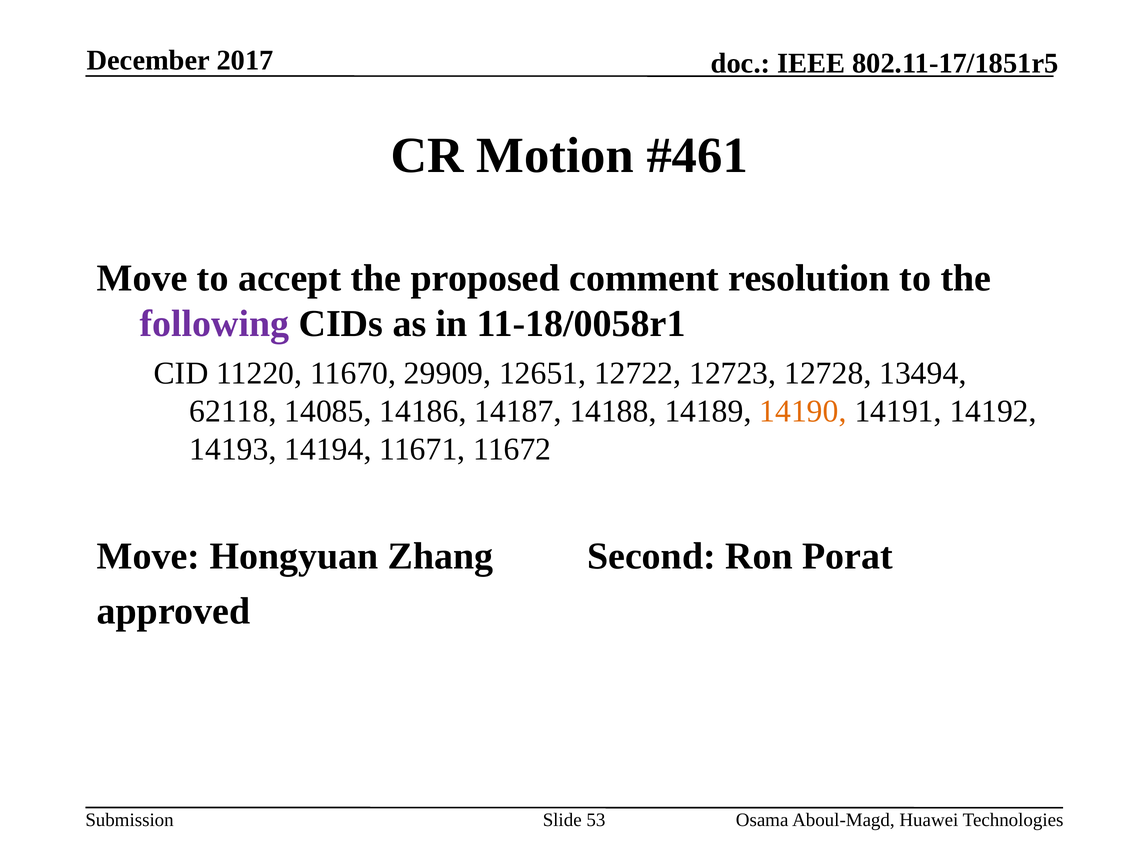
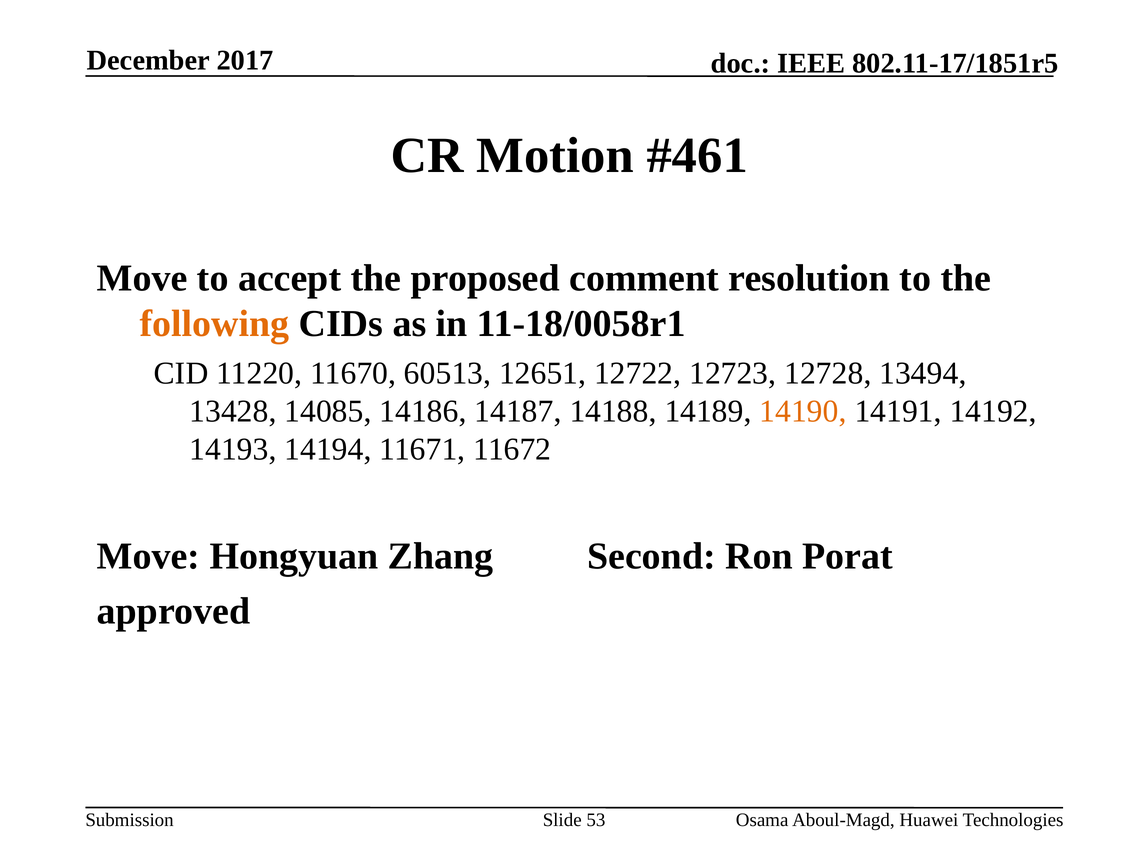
following colour: purple -> orange (214, 324)
29909: 29909 -> 60513 (448, 373)
62118: 62118 -> 13428 (233, 411)
